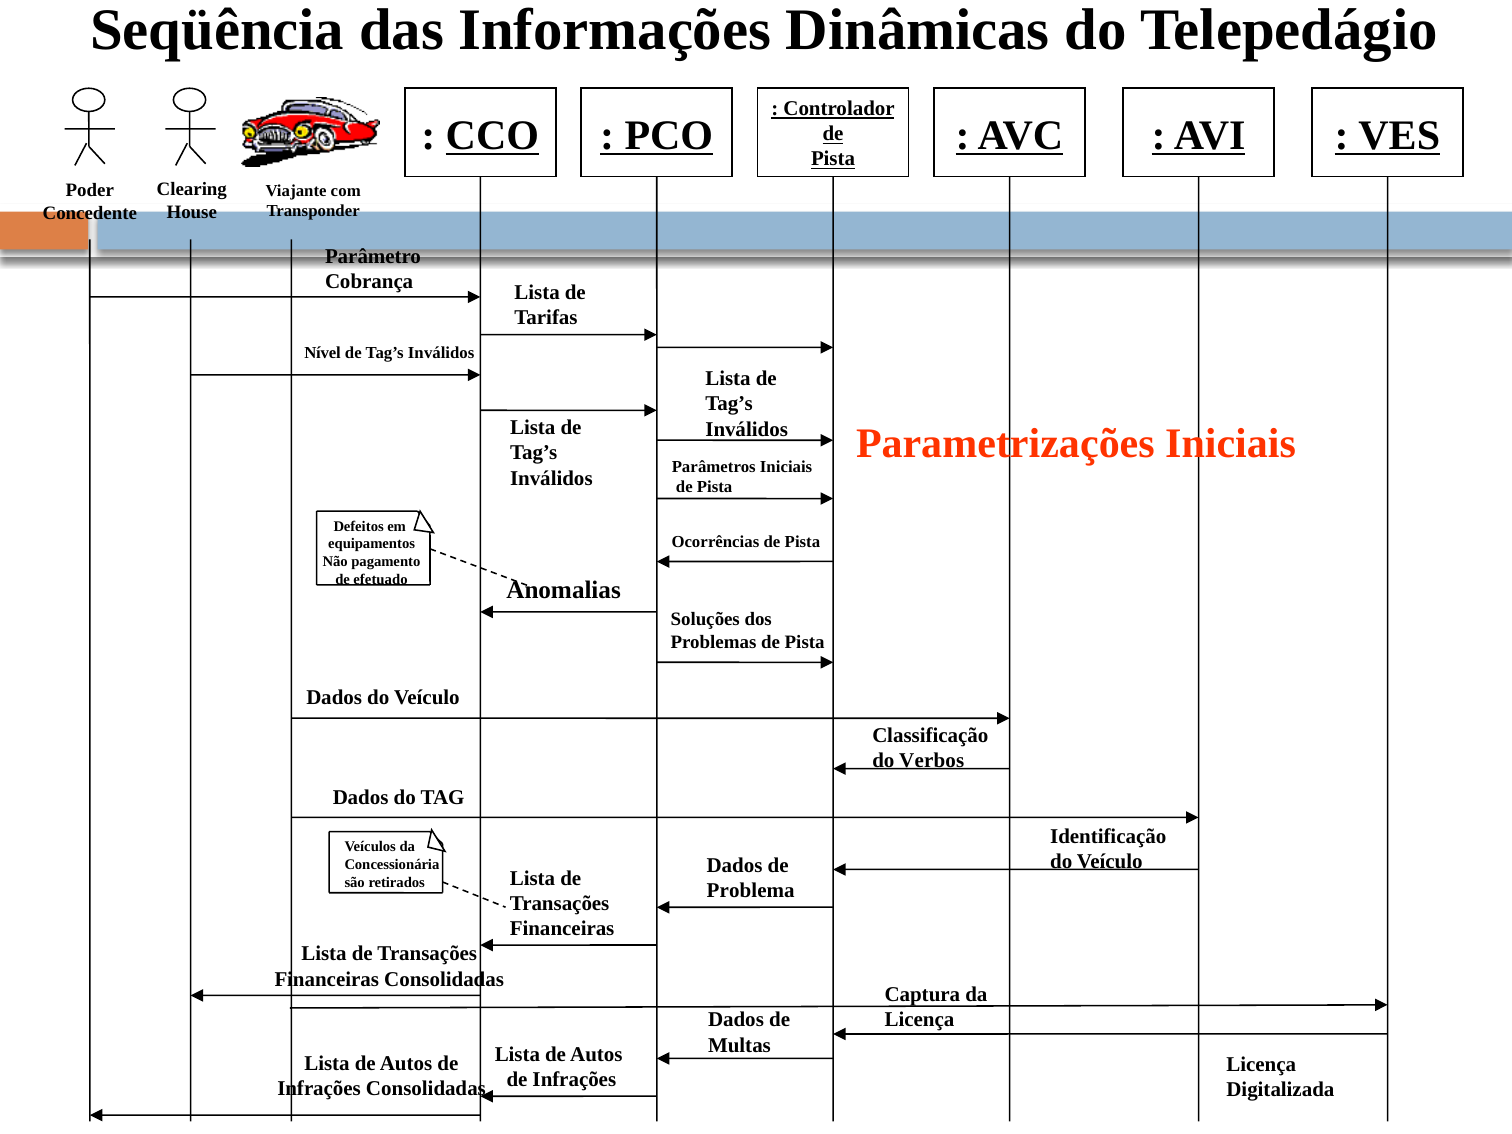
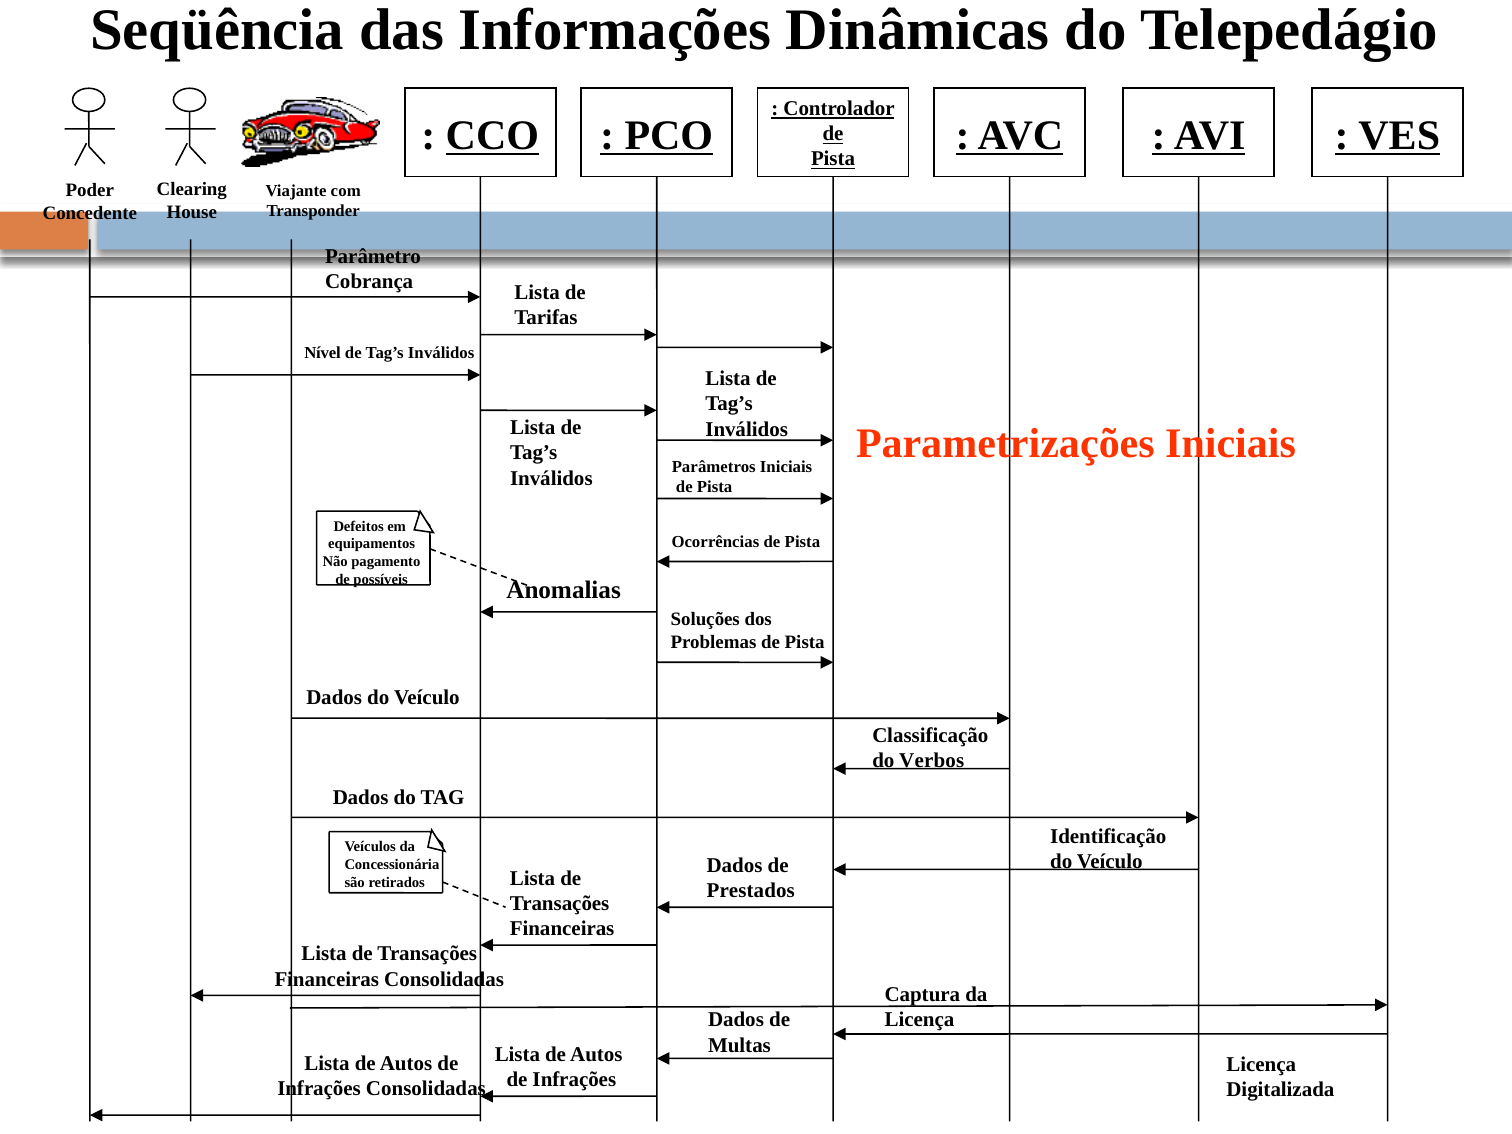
efetuado: efetuado -> possíveis (381, 579)
Problema: Problema -> Prestados (751, 891)
